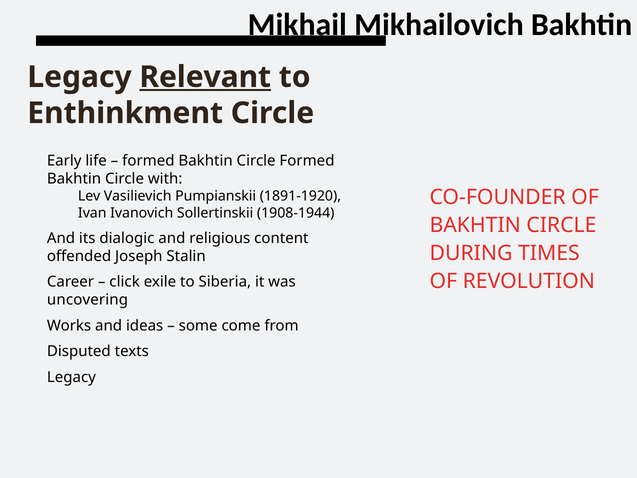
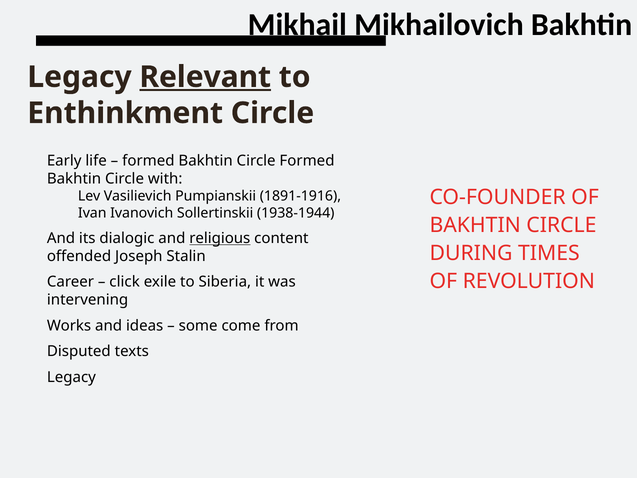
1891-1920: 1891-1920 -> 1891-1916 (300, 196)
1908-1944: 1908-1944 -> 1938-1944 (296, 213)
religious underline: none -> present (220, 238)
uncovering: uncovering -> intervening (88, 300)
